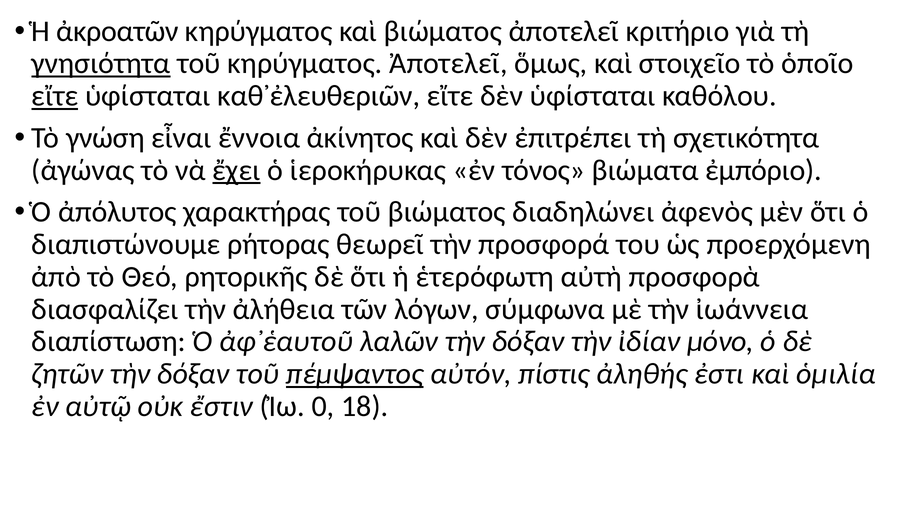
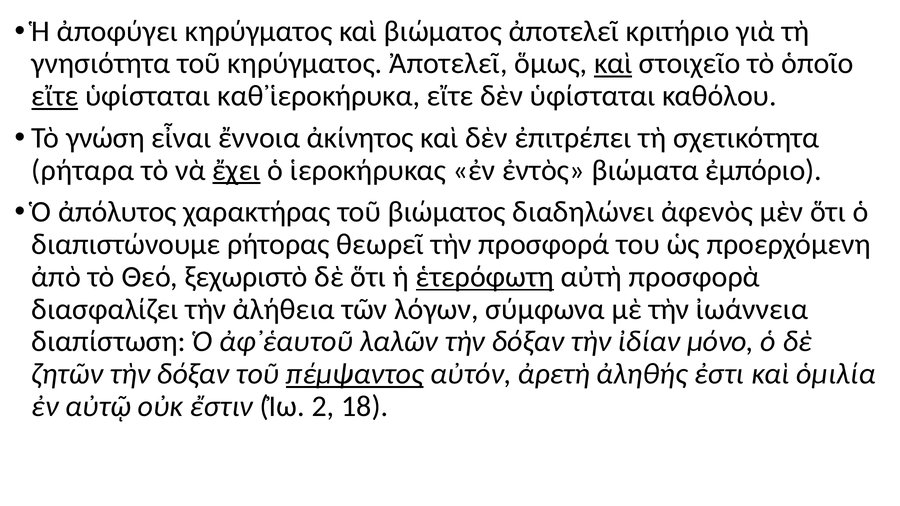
ἀκροατῶν: ἀκροατῶν -> ἀποφύγει (117, 31)
γνησιότητα underline: present -> none (101, 64)
καὶ underline: none -> present (613, 64)
καθ᾽ἐλευθεριῶν: καθ᾽ἐλευθεριῶν -> καθ᾽ἱεροκήρυκα (319, 96)
ἀγώνας: ἀγώνας -> ρήταρα (83, 170)
τόνος: τόνος -> ἐντὸς (543, 170)
ρητορικῆς: ρητορικῆς -> ξεχωριστὸ (246, 277)
ἑτερόφωτη underline: none -> present (485, 277)
πίστις: πίστις -> ἀρετὴ (554, 374)
0: 0 -> 2 (323, 407)
